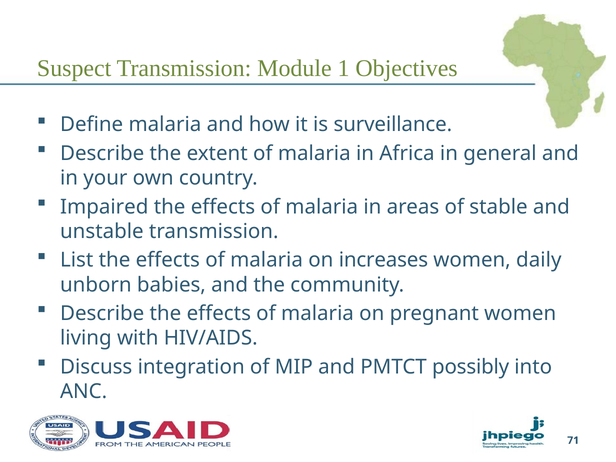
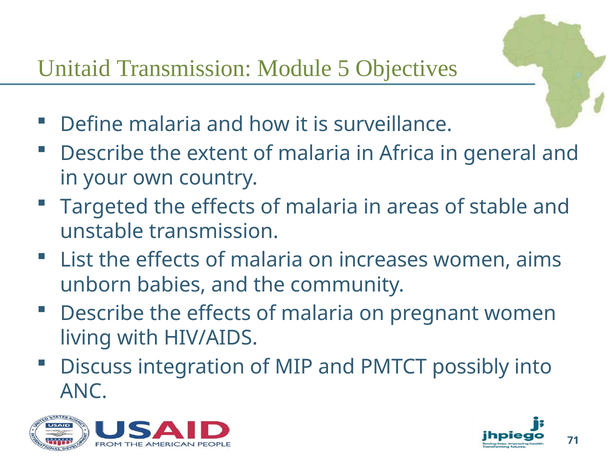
Suspect: Suspect -> Unitaid (74, 68)
1: 1 -> 5 (344, 68)
Impaired: Impaired -> Targeted (104, 207)
daily: daily -> aims (539, 260)
